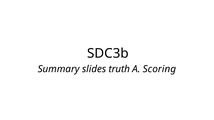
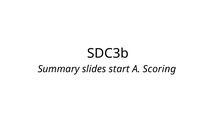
truth: truth -> start (119, 69)
